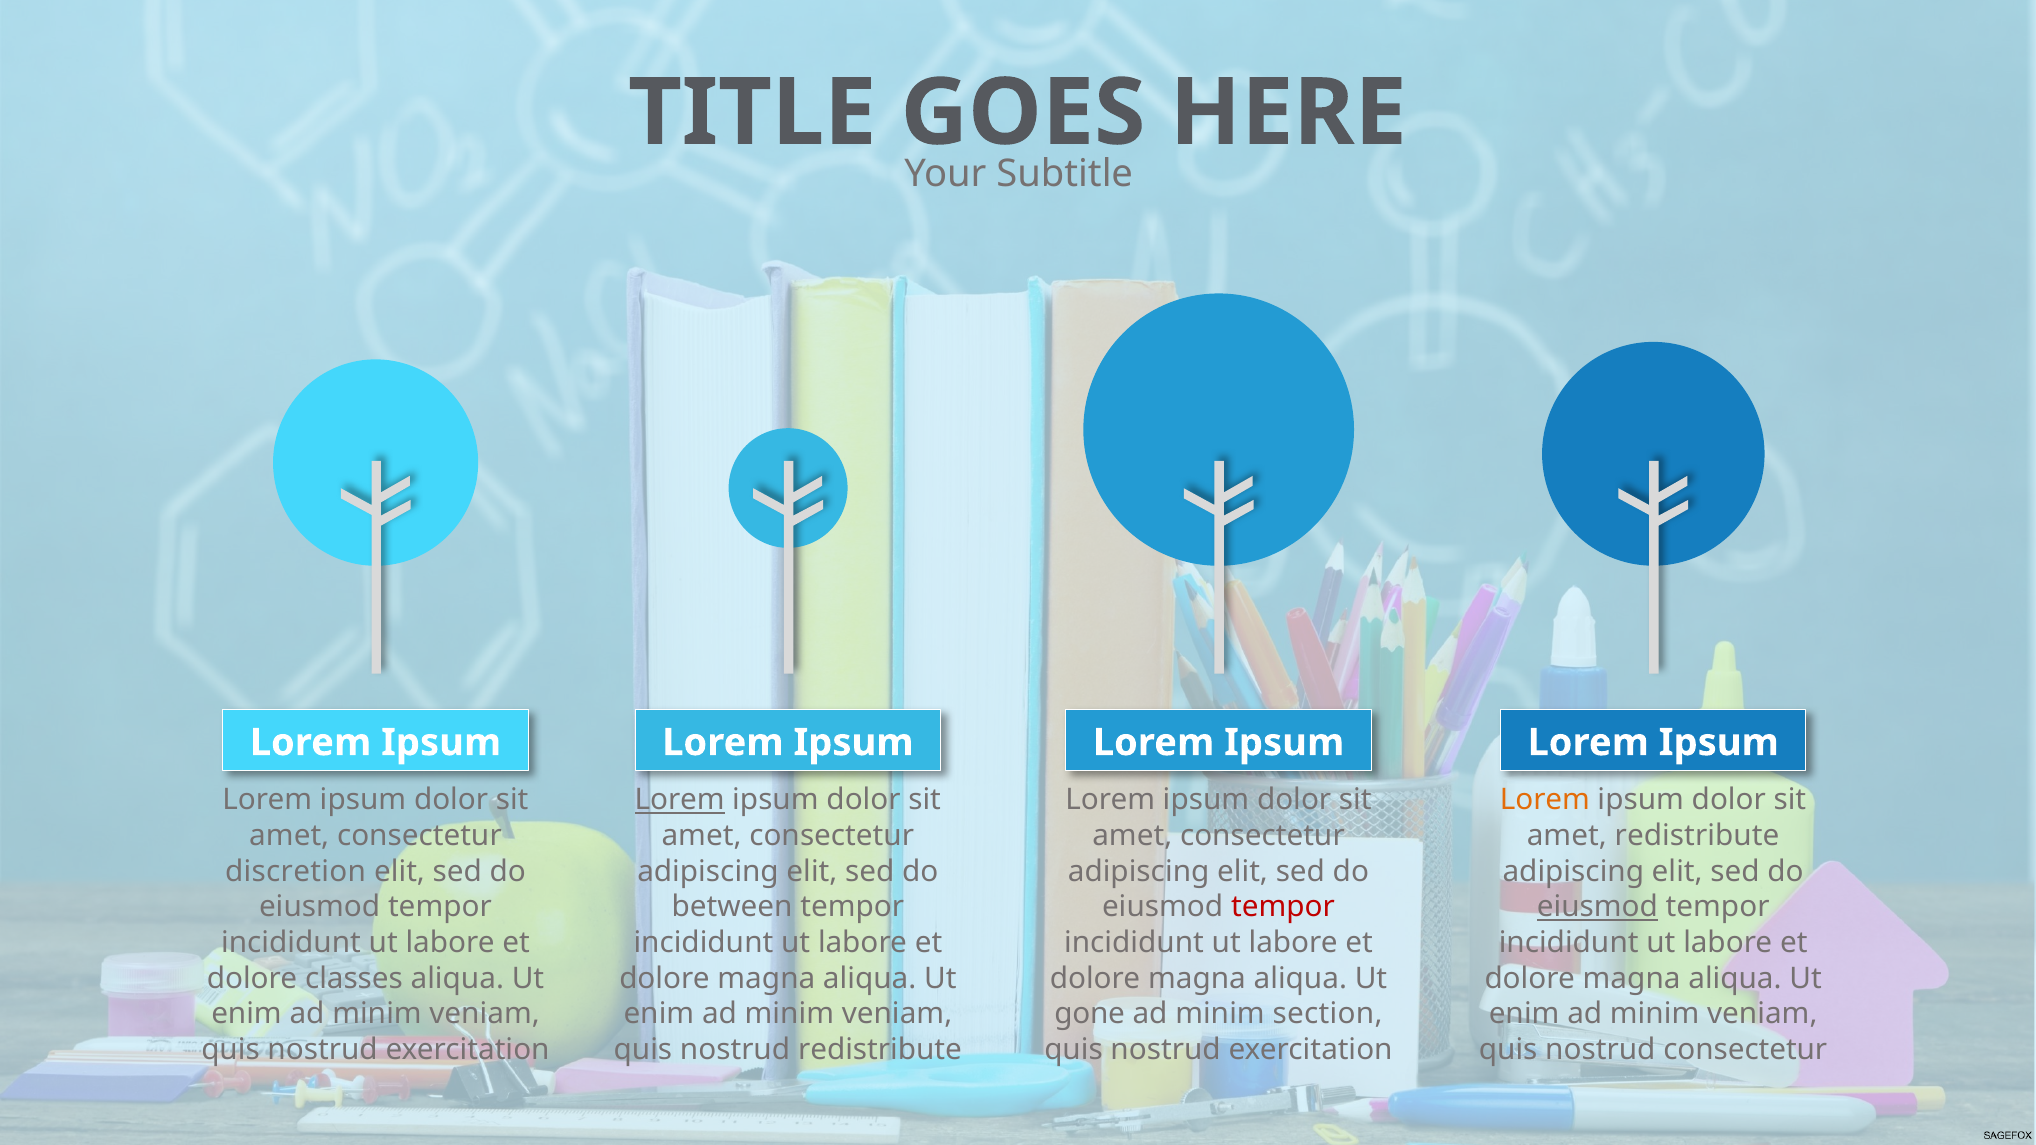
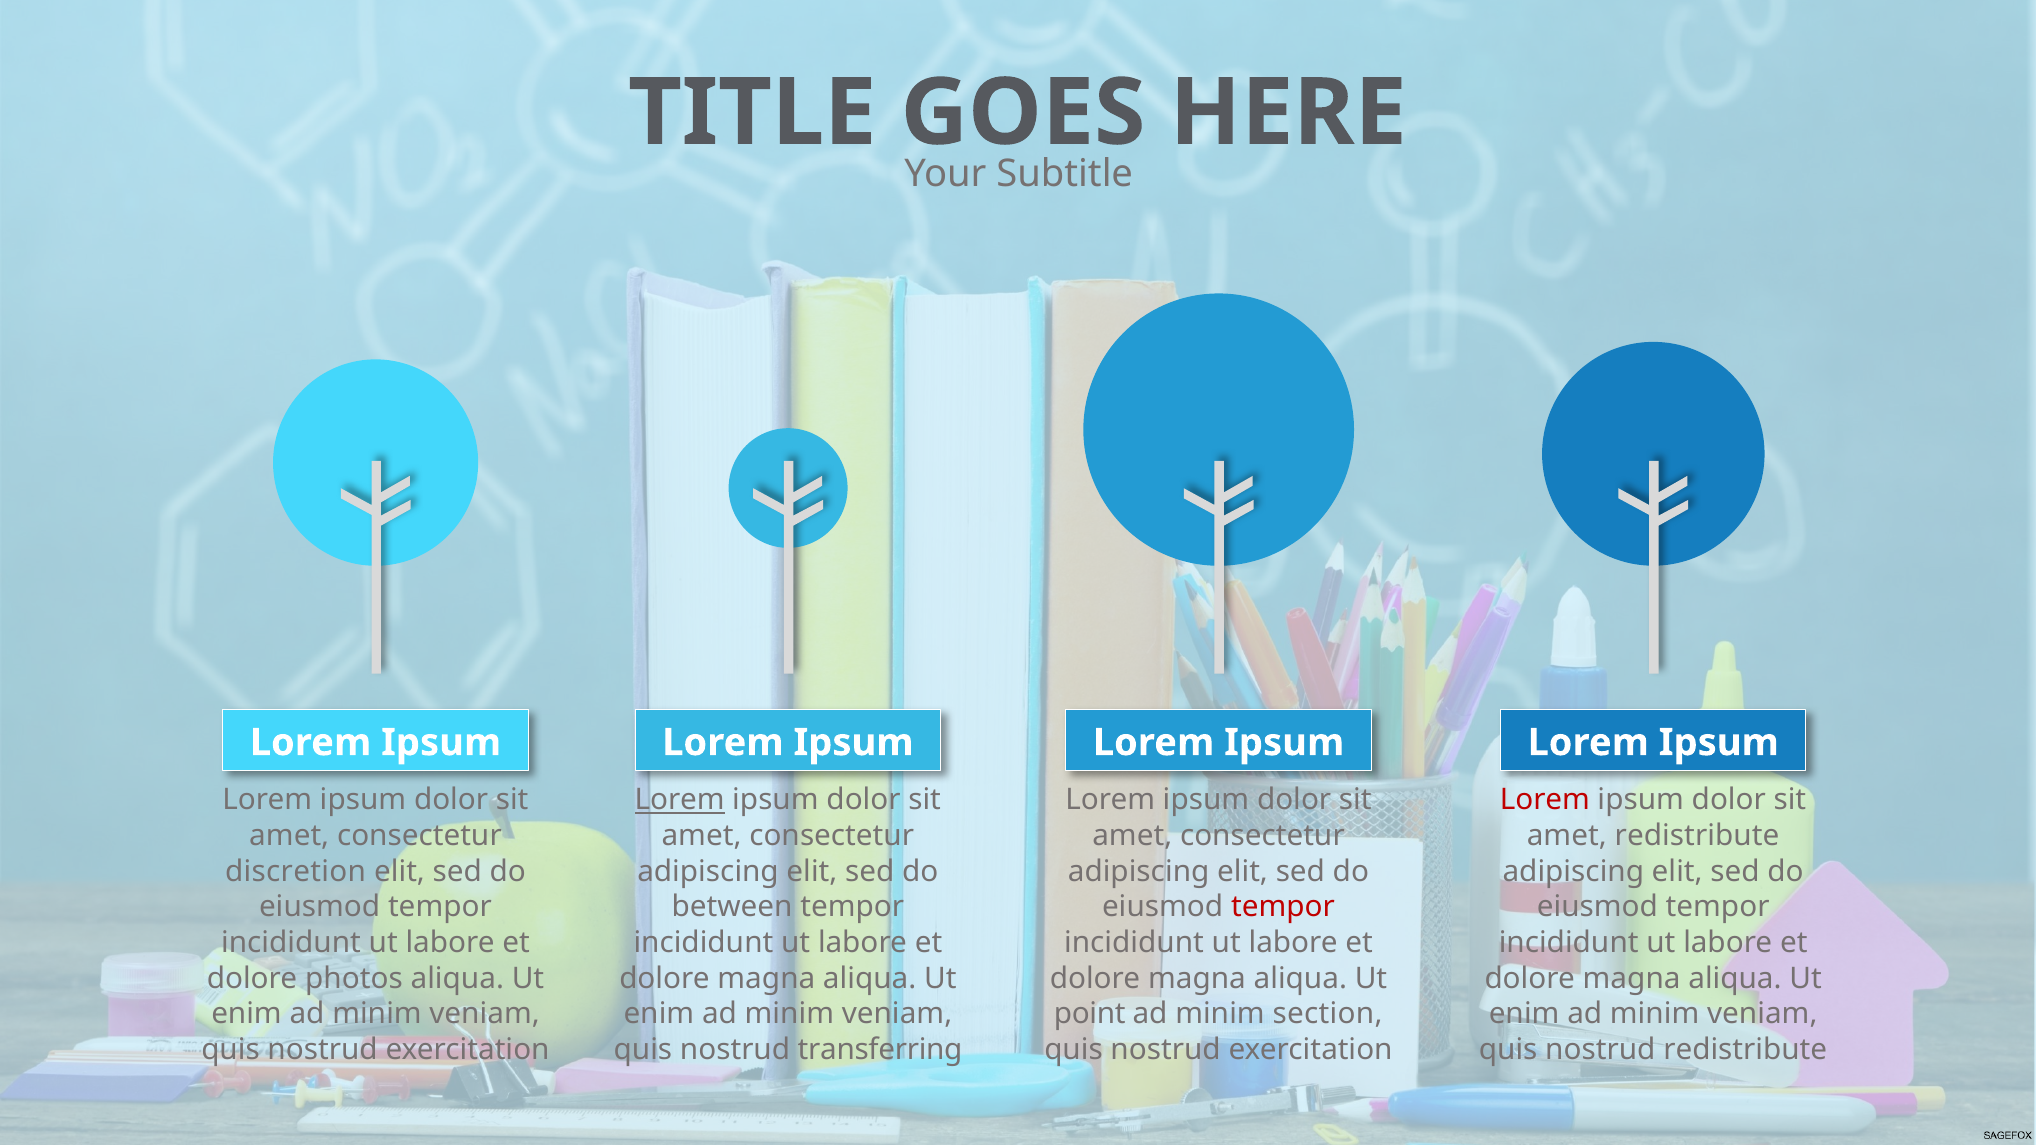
Lorem colour: orange -> red (1545, 800)
eiusmod underline: present -> none (1597, 907)
classes: classes -> photos (354, 979)
gone: gone -> point (1090, 1014)
nostrud redistribute: redistribute -> transferring (880, 1050)
nostrud consectetur: consectetur -> redistribute (1745, 1050)
